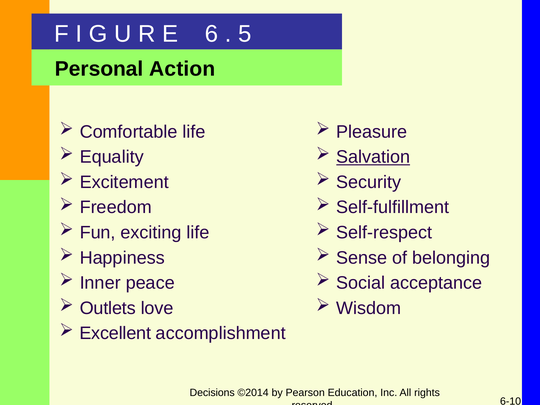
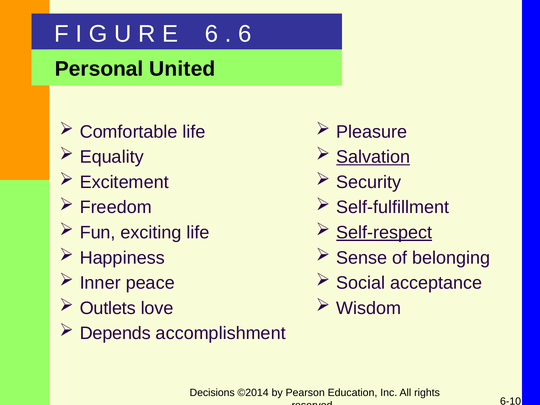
5: 5 -> 6 (245, 34)
Action: Action -> United (182, 69)
Self-respect underline: none -> present (384, 233)
Excellent: Excellent -> Depends (115, 333)
